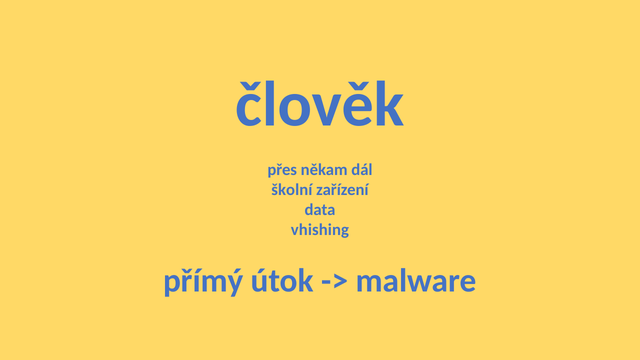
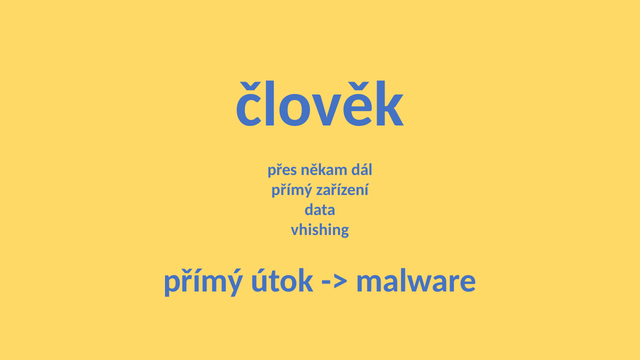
školní: školní -> přímý (292, 190)
